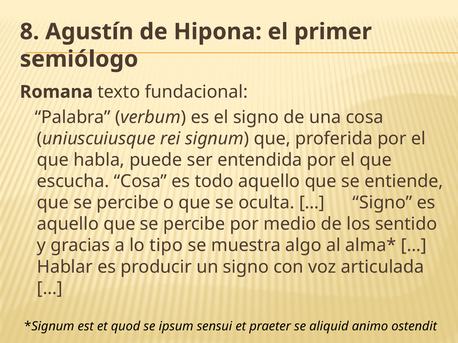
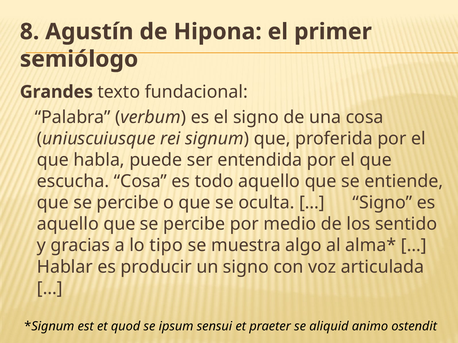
Romana: Romana -> Grandes (56, 92)
